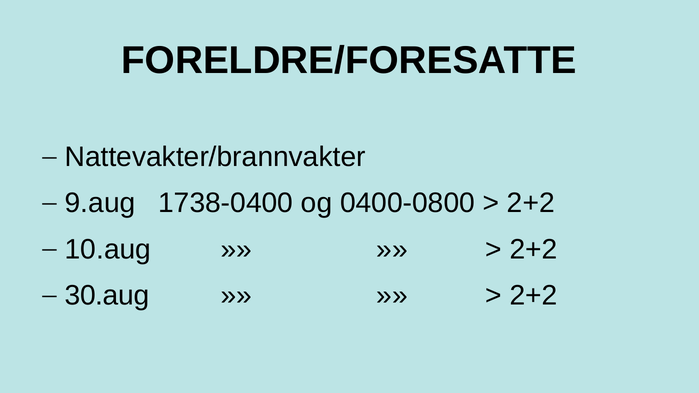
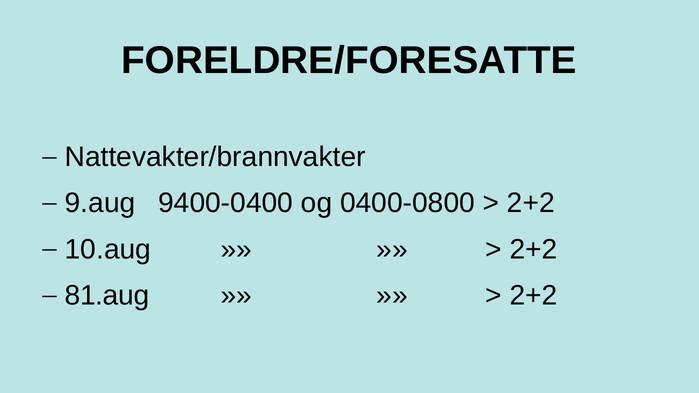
1738-0400: 1738-0400 -> 9400-0400 (226, 203)
30.aug: 30.aug -> 81.aug (107, 296)
